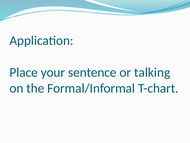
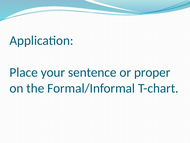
talking: talking -> proper (152, 72)
